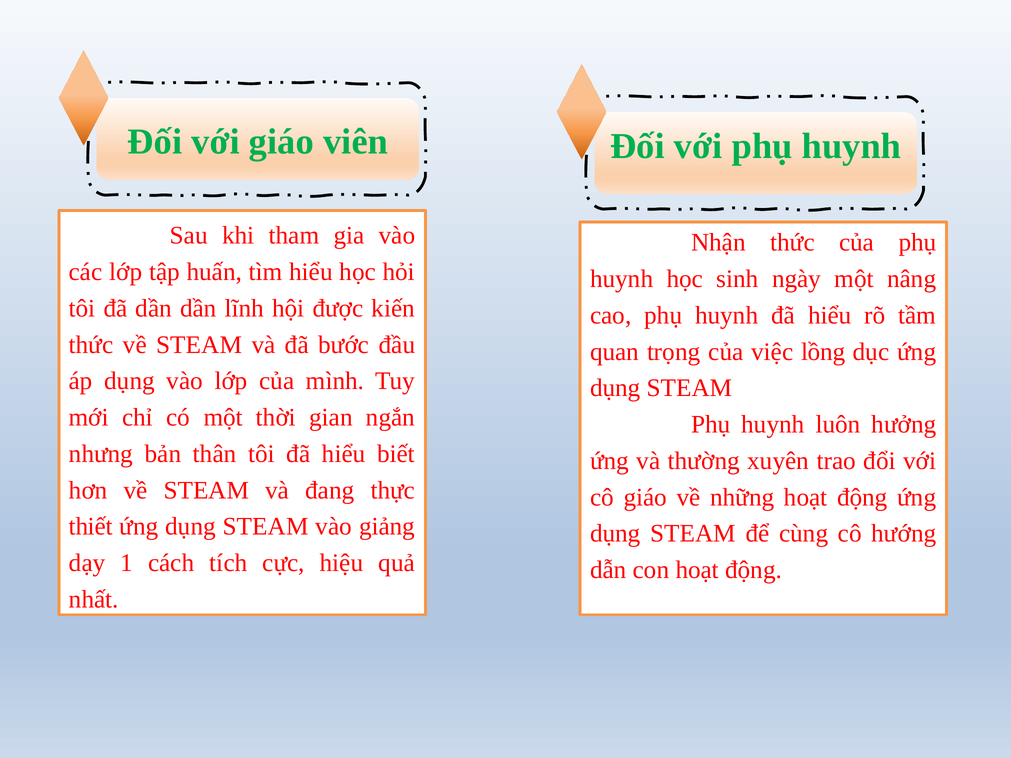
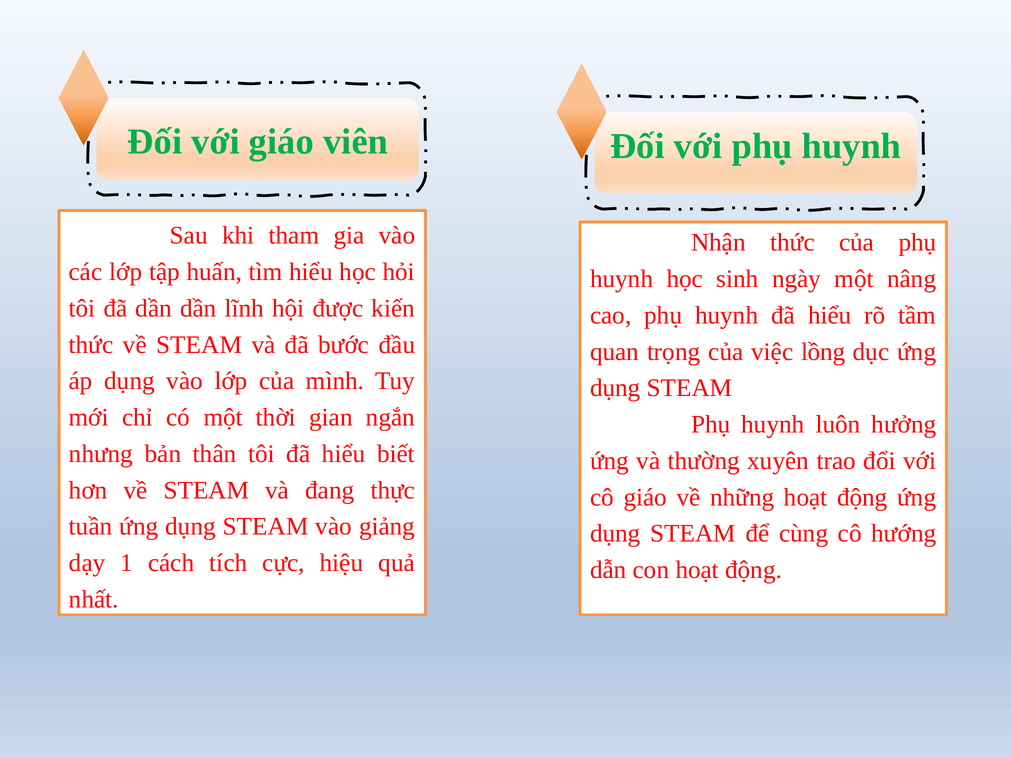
thiết: thiết -> tuần (91, 527)
